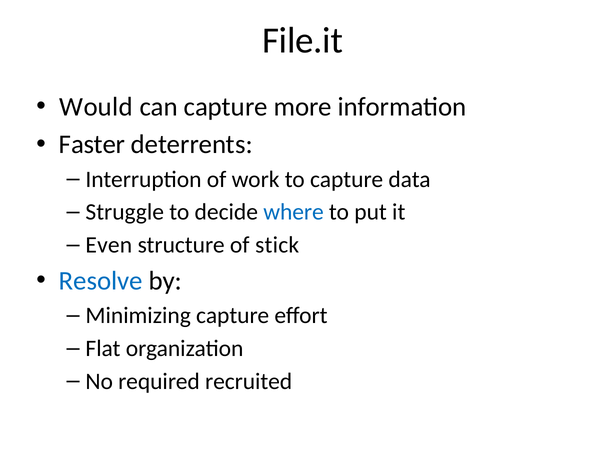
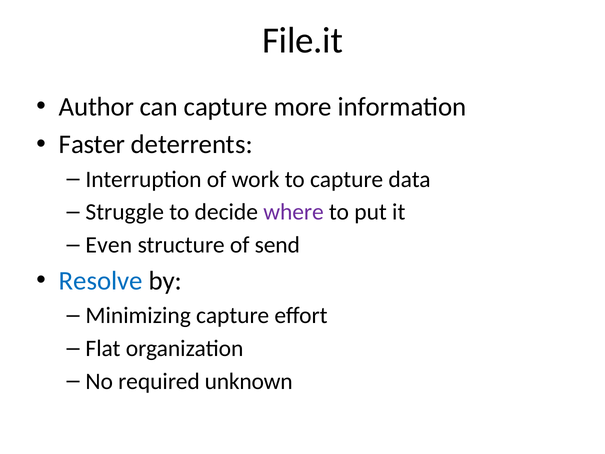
Would: Would -> Author (96, 107)
where colour: blue -> purple (294, 212)
stick: stick -> send (277, 245)
recruited: recruited -> unknown (249, 381)
